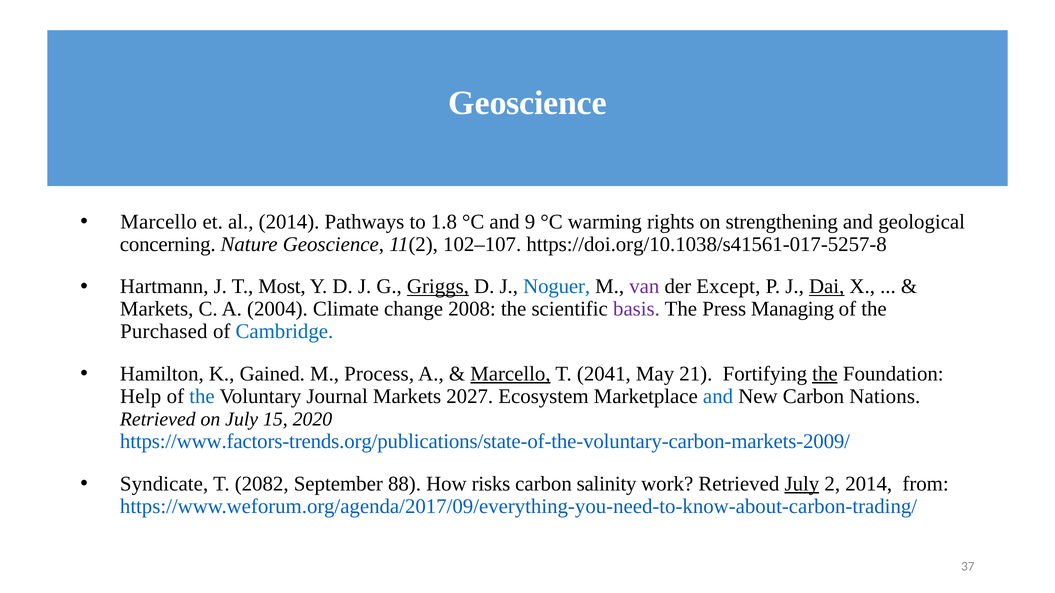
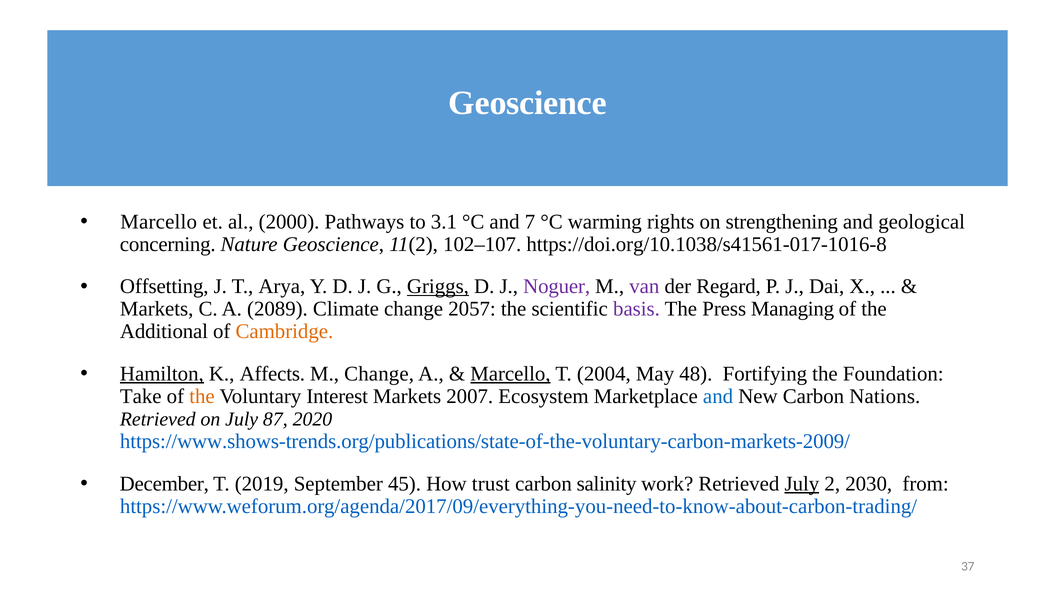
al 2014: 2014 -> 2000 (289, 222)
1.8: 1.8 -> 3.1 (444, 222)
9: 9 -> 7 (530, 222)
https://doi.org/10.1038/s41561-017-5257-8: https://doi.org/10.1038/s41561-017-5257-8 -> https://doi.org/10.1038/s41561-017-1016-8 (707, 245)
Hartmann: Hartmann -> Offsetting (164, 287)
Most: Most -> Arya (282, 287)
Noguer colour: blue -> purple (557, 287)
Except: Except -> Regard (729, 287)
Dai underline: present -> none (827, 287)
2004: 2004 -> 2089 (277, 309)
2008: 2008 -> 2057 (472, 309)
Purchased: Purchased -> Additional (164, 332)
Cambridge colour: blue -> orange (284, 332)
Hamilton underline: none -> present (162, 374)
Gained: Gained -> Affects (272, 374)
M Process: Process -> Change (379, 374)
2041: 2041 -> 2004 (604, 374)
21: 21 -> 48 (696, 374)
the underline: present -> none (825, 374)
Help: Help -> Take (141, 397)
the colour: blue -> orange (202, 397)
Journal: Journal -> Interest (337, 397)
2027: 2027 -> 2007 (470, 397)
15: 15 -> 87 (275, 420)
https://www.factors-trends.org/publications/state-of-the-voluntary-carbon-markets-2009/: https://www.factors-trends.org/publications/state-of-the-voluntary-carbon-markets-2009/ -> https://www.shows-trends.org/publications/state-of-the-voluntary-carbon-markets-2009/ (485, 442)
Syndicate: Syndicate -> December (164, 484)
2082: 2082 -> 2019 (262, 484)
88: 88 -> 45 (405, 484)
risks: risks -> trust (491, 484)
2 2014: 2014 -> 2030 (869, 484)
